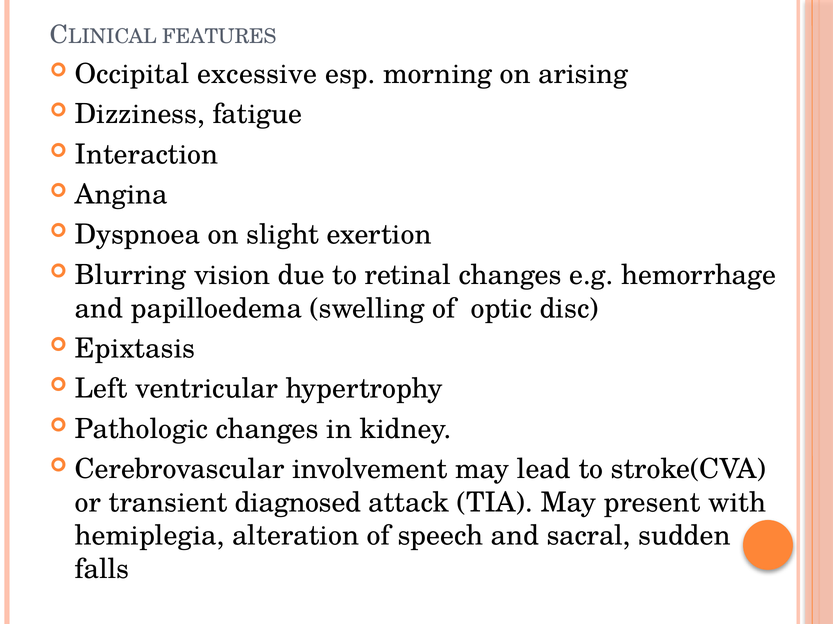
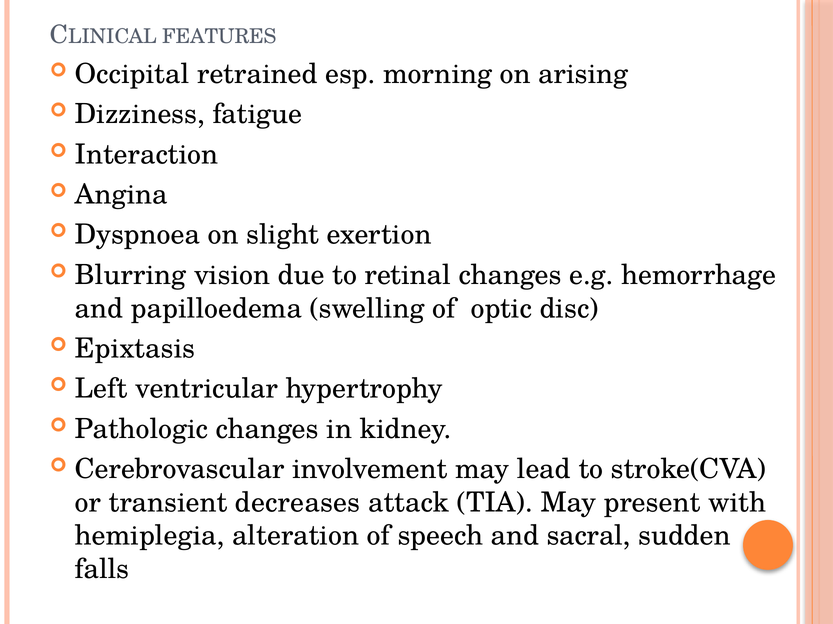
excessive: excessive -> retrained (257, 74)
diagnosed: diagnosed -> decreases (298, 503)
